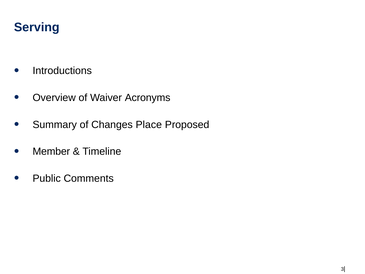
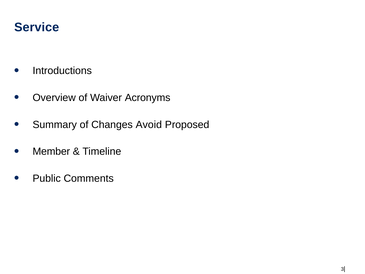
Serving: Serving -> Service (37, 27)
Place: Place -> Avoid (149, 125)
